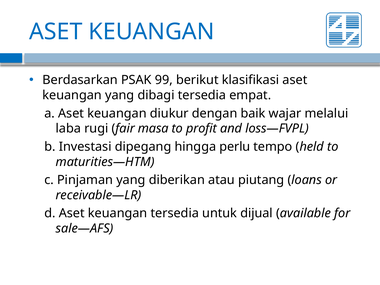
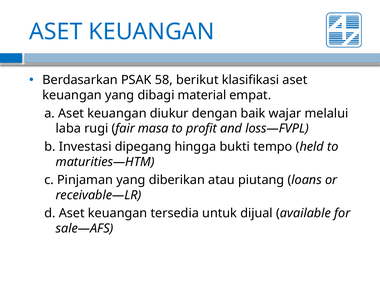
99: 99 -> 58 (164, 80)
dibagi tersedia: tersedia -> material (202, 95)
perlu: perlu -> bukti (235, 147)
